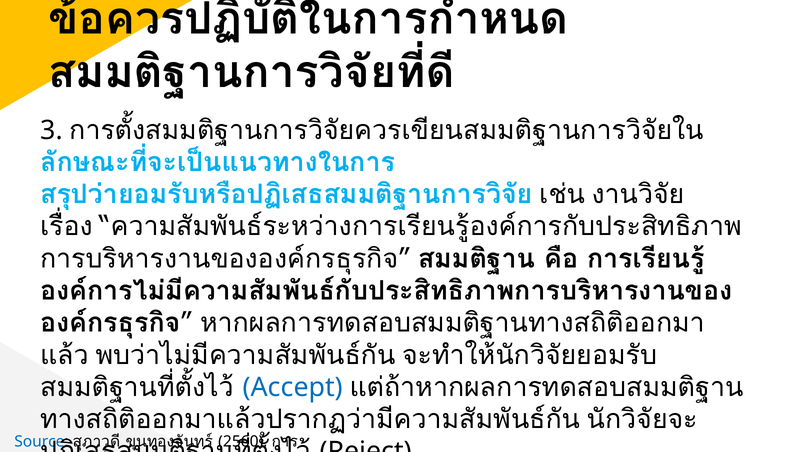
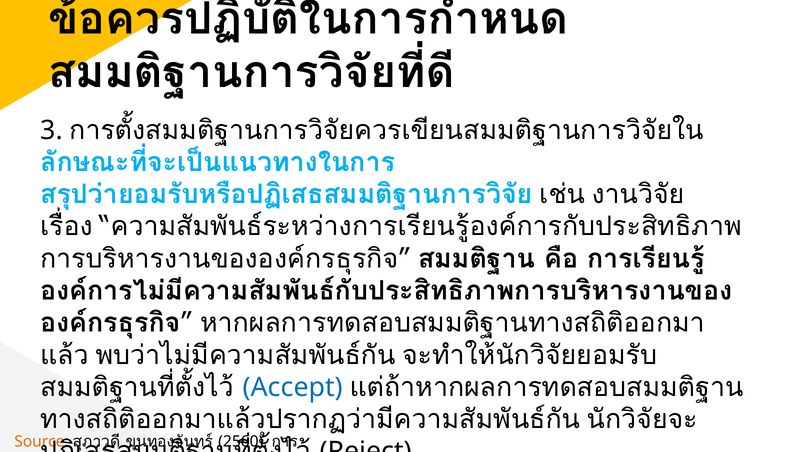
Source colour: blue -> orange (41, 441)
